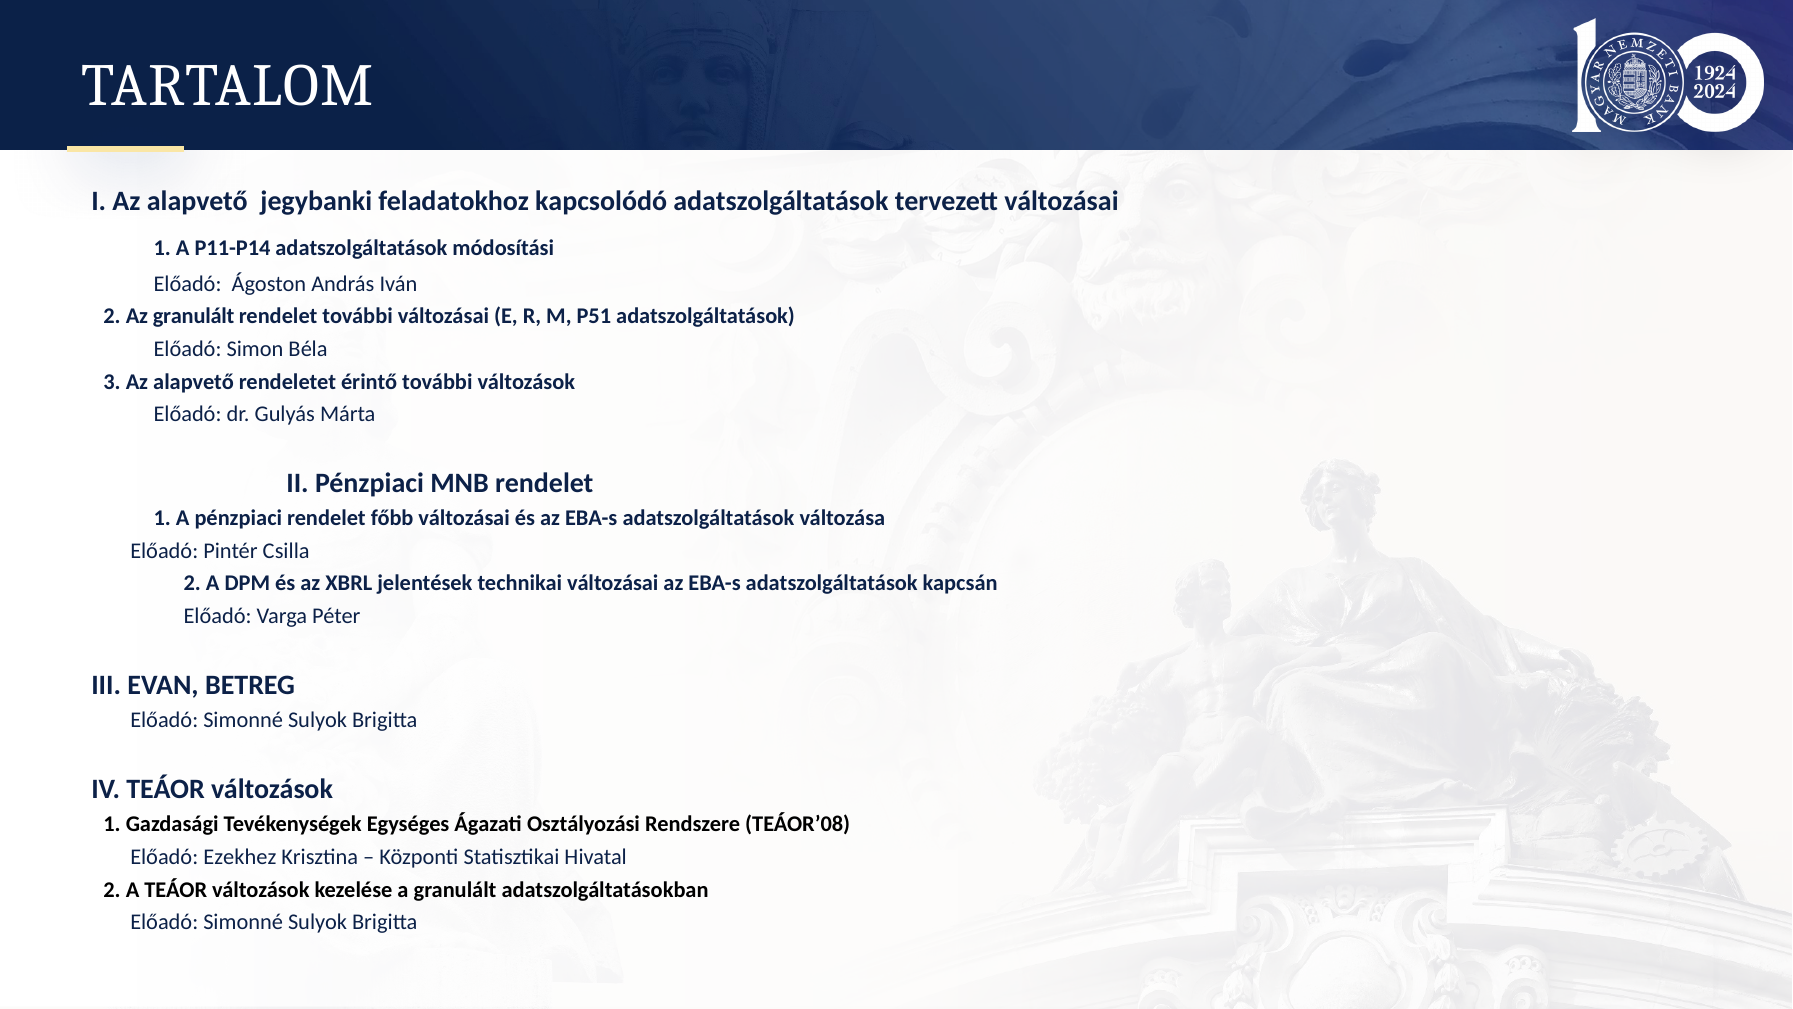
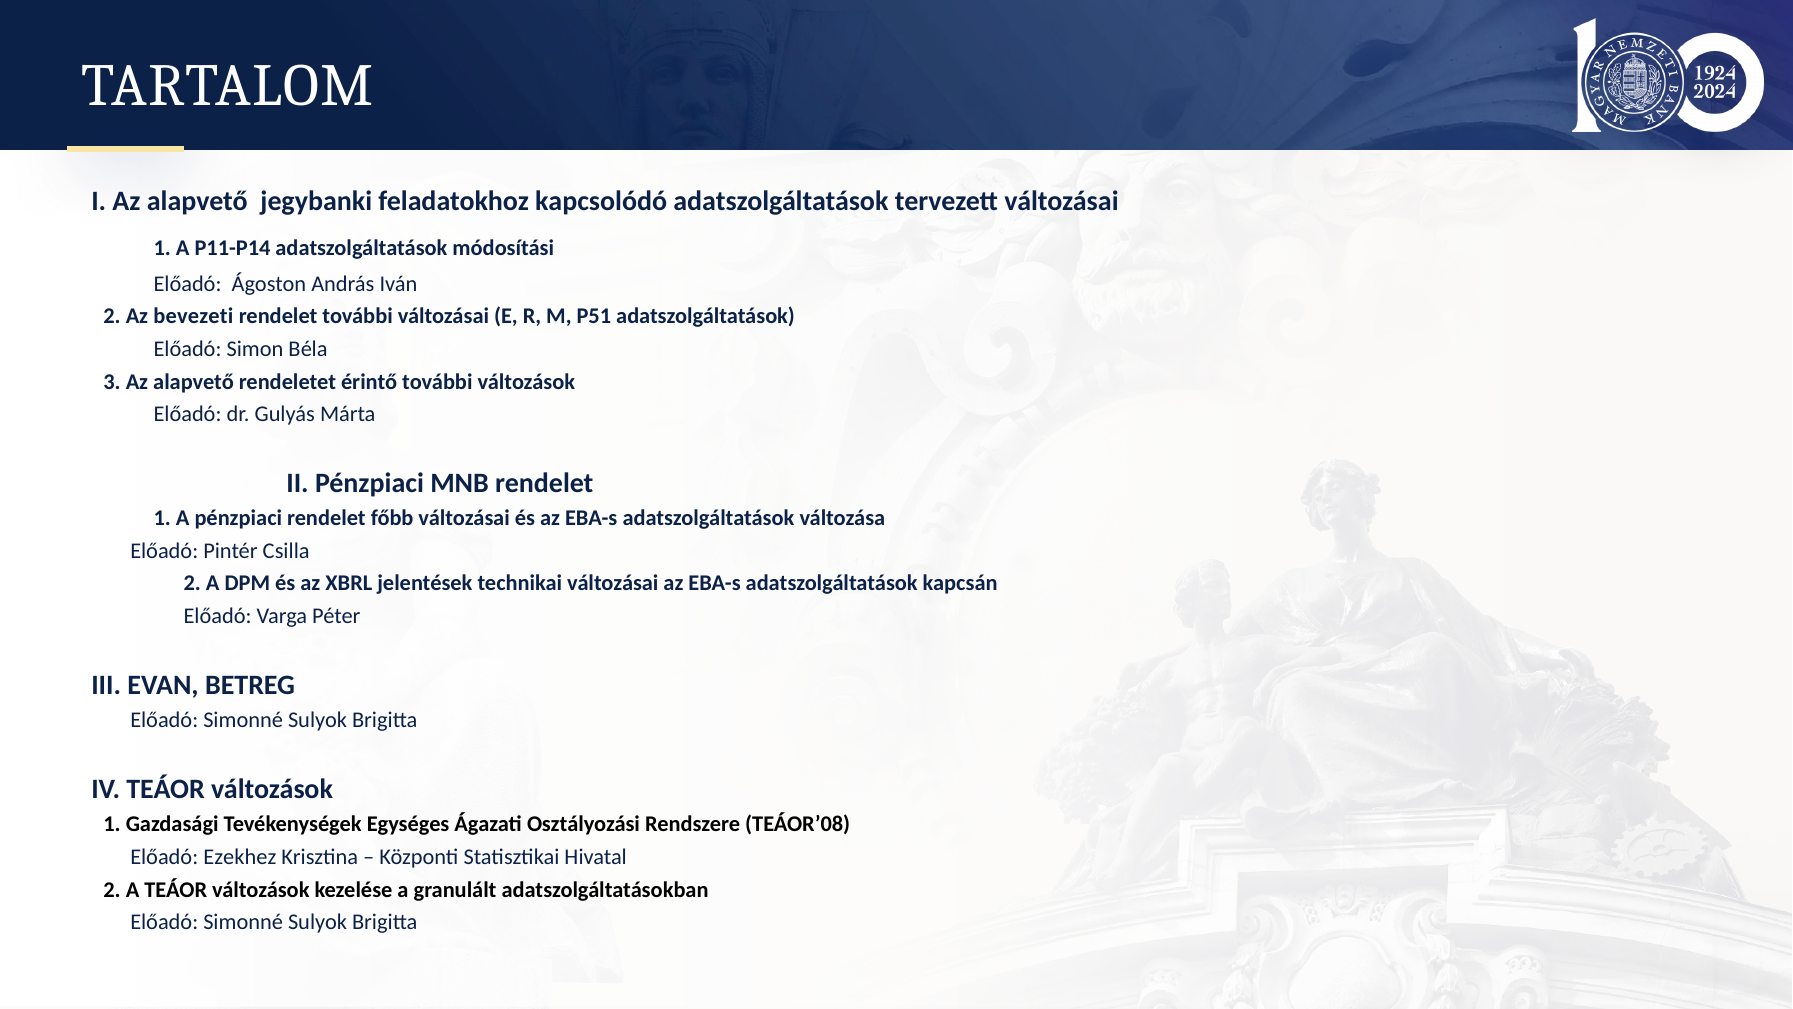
Az granulált: granulált -> bevezeti (193, 316)
